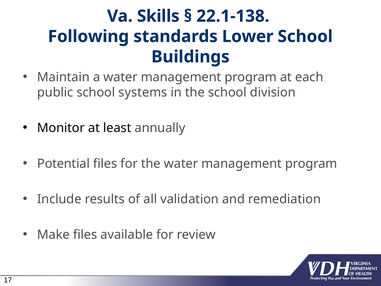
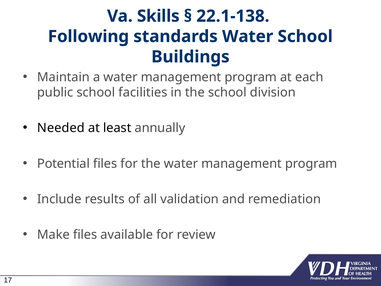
standards Lower: Lower -> Water (248, 36)
systems: systems -> facilities (143, 92)
Monitor: Monitor -> Needed (61, 128)
